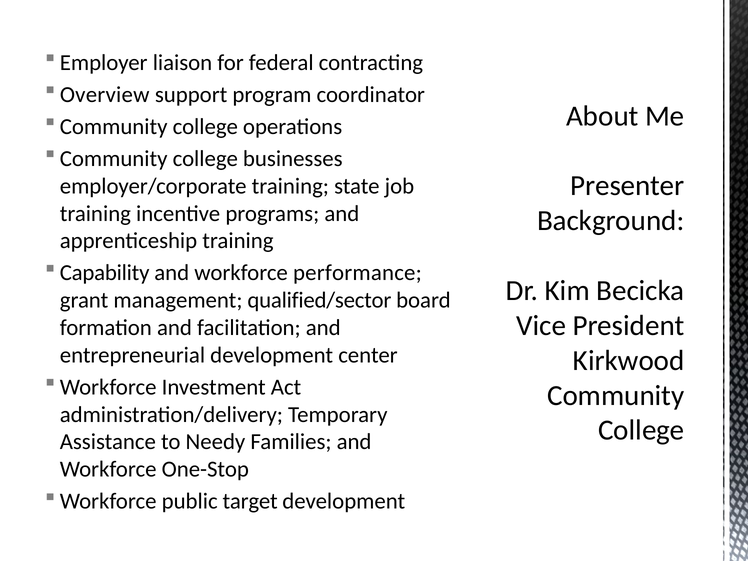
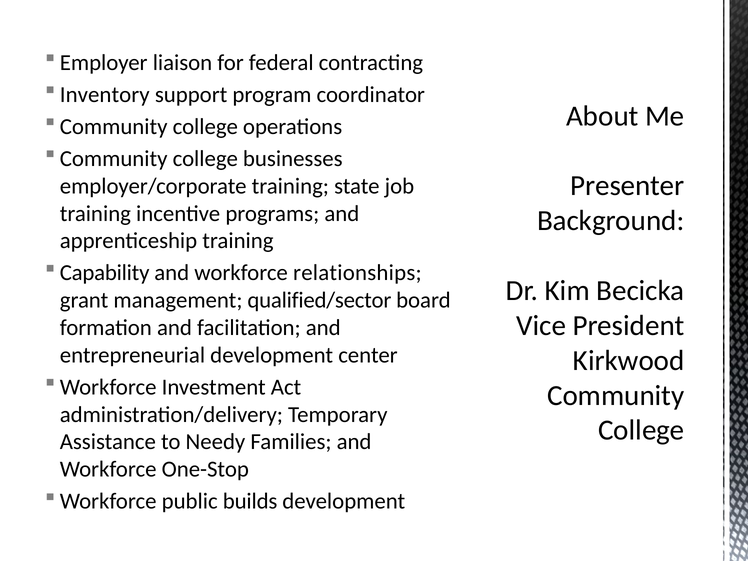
Overview: Overview -> Inventory (105, 95)
performance: performance -> relationships (357, 273)
target: target -> builds (250, 501)
